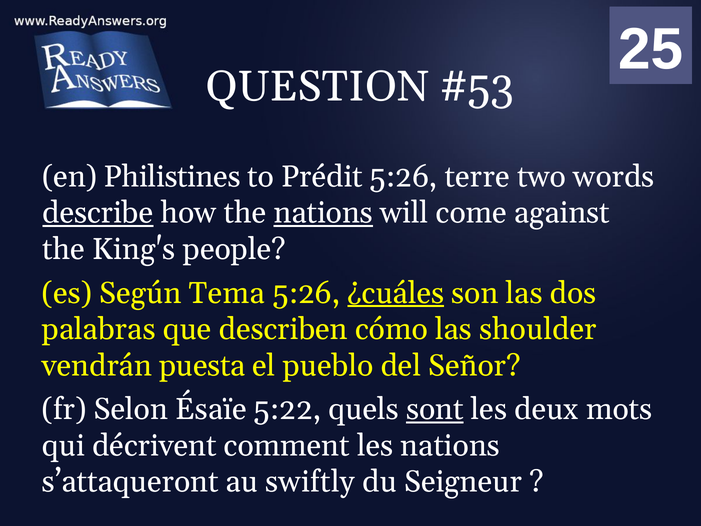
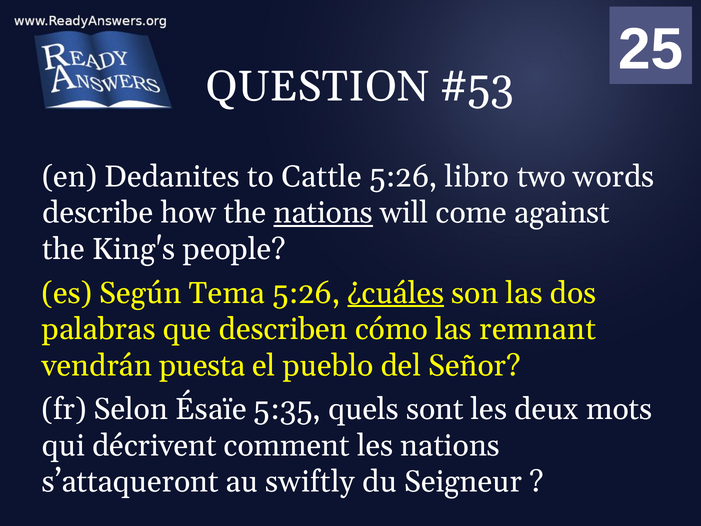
Philistines: Philistines -> Dedanites (172, 177)
Prédit: Prédit -> Cattle (322, 177)
terre: terre -> libro (477, 177)
describe underline: present -> none (98, 213)
shoulder: shoulder -> remnant (538, 329)
5:22: 5:22 -> 5:35 (287, 409)
sont underline: present -> none (435, 409)
